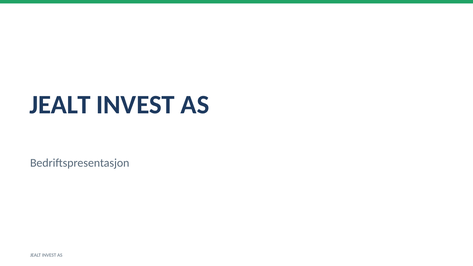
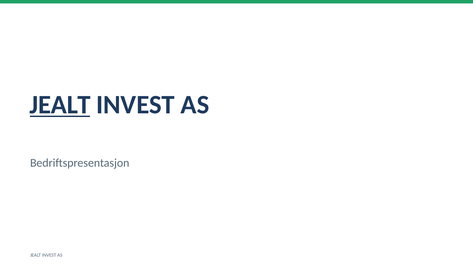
JEALT underline: none -> present (60, 105)
